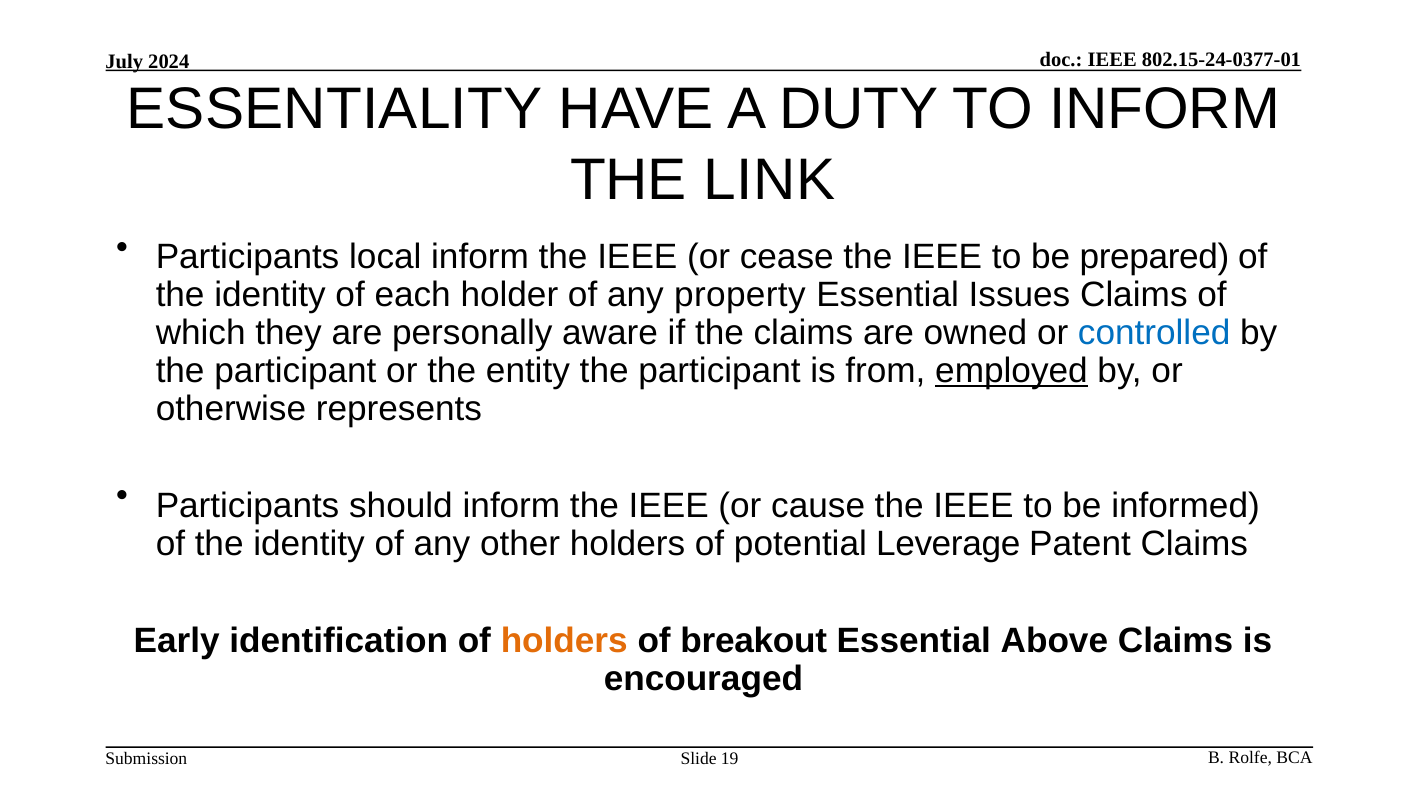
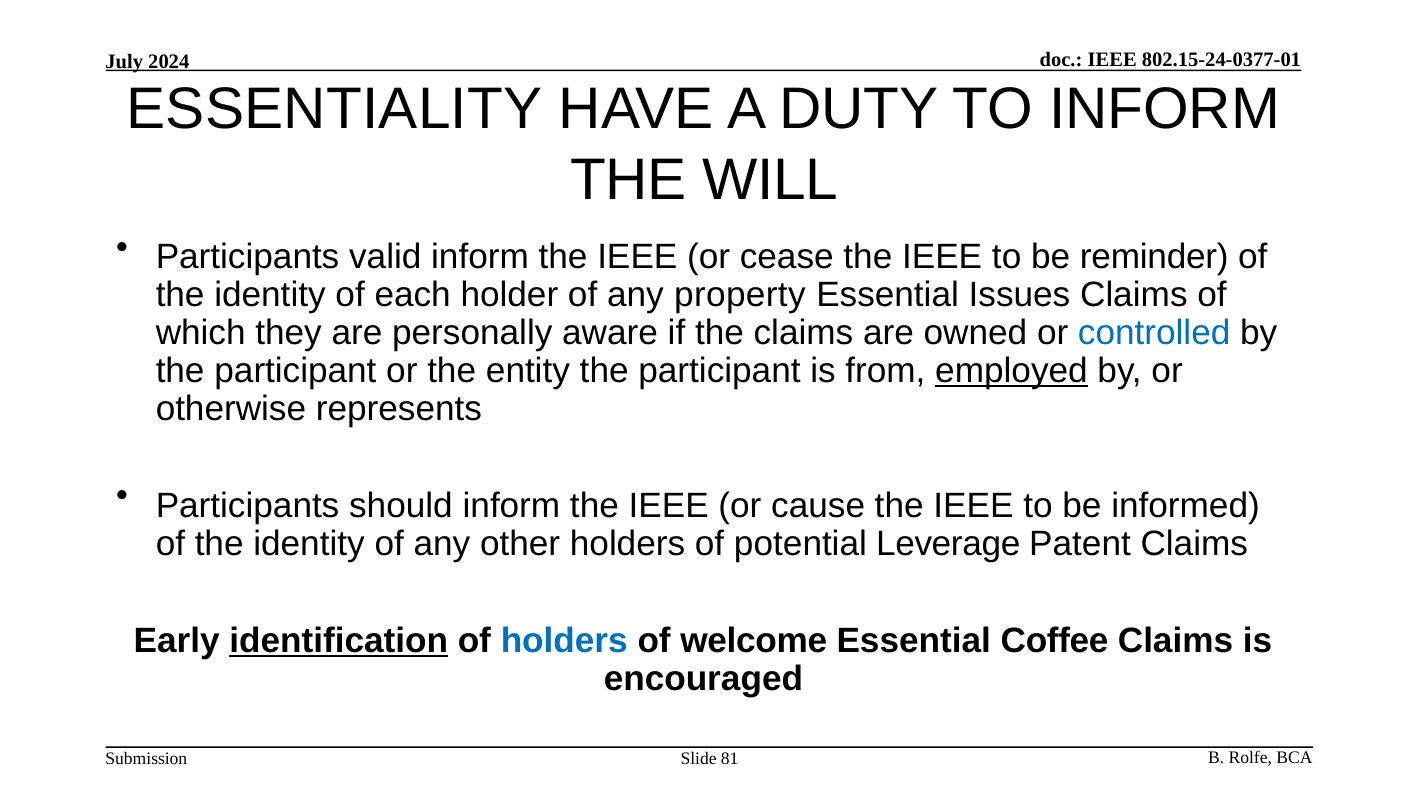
LINK: LINK -> WILL (770, 180)
local: local -> valid (385, 258)
prepared: prepared -> reminder (1154, 258)
identification underline: none -> present (339, 641)
holders colour: orange -> blue (564, 641)
breakout: breakout -> welcome (754, 641)
Above: Above -> Coffee (1055, 641)
19: 19 -> 81 (730, 759)
